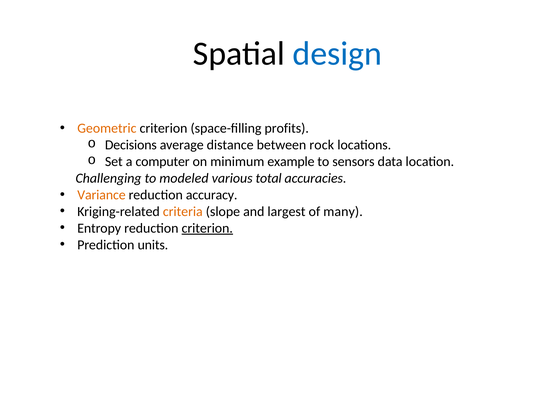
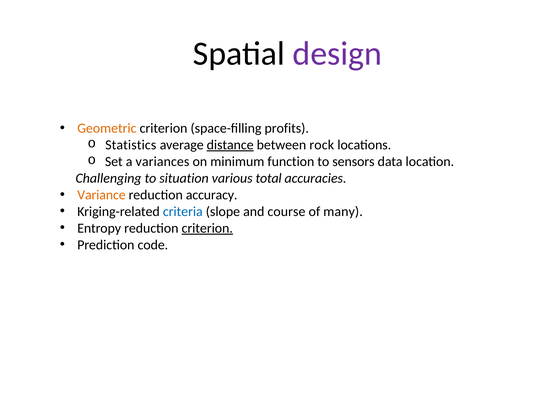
design colour: blue -> purple (337, 54)
Decisions: Decisions -> Statistics (131, 145)
distance underline: none -> present (230, 145)
computer: computer -> variances (162, 161)
example: example -> function (291, 161)
modeled: modeled -> situation (184, 178)
criteria colour: orange -> blue (183, 211)
largest: largest -> course (286, 211)
units: units -> code (153, 244)
